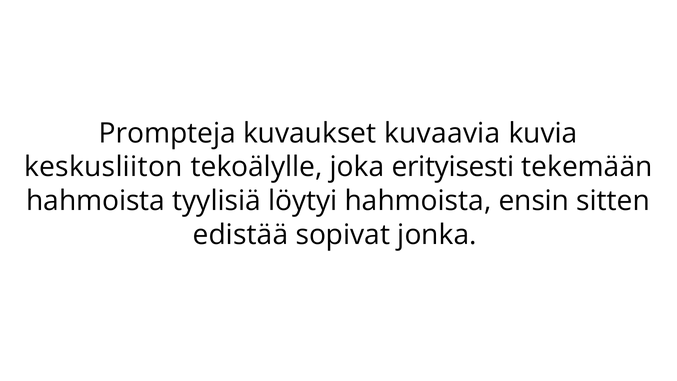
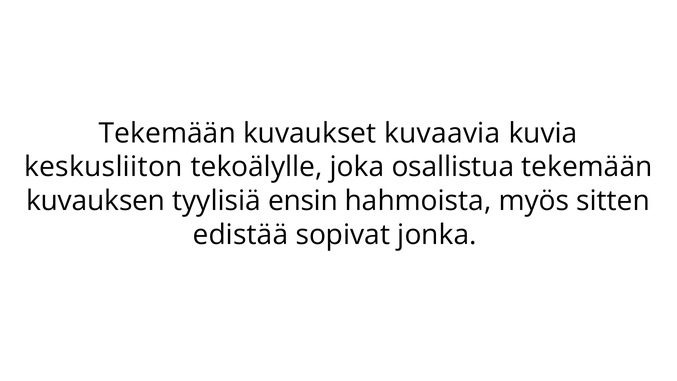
Prompteja: Prompteja -> Tekemään (167, 133)
erityisesti: erityisesti -> osallistua (453, 167)
hahmoista: hahmoista -> kuvauksen (96, 201)
löytyi: löytyi -> ensin (303, 201)
ensin: ensin -> myös (534, 201)
